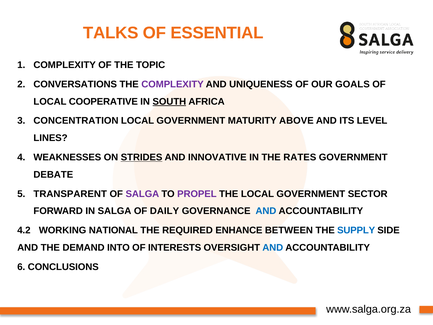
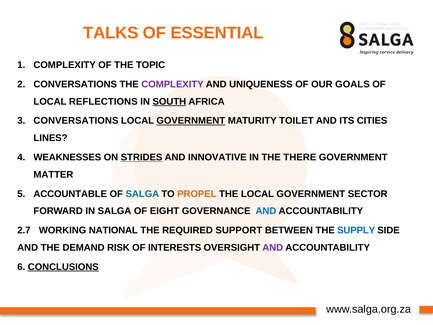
COOPERATIVE: COOPERATIVE -> REFLECTIONS (103, 101)
CONCENTRATION: CONCENTRATION -> CONVERSATIONS (76, 121)
GOVERNMENT underline: none -> present (191, 121)
ABOVE: ABOVE -> TOILET (296, 121)
LEVEL: LEVEL -> CITIES (372, 121)
RATES: RATES -> THERE (300, 157)
DEBATE: DEBATE -> MATTER (53, 174)
TRANSPARENT: TRANSPARENT -> ACCOUNTABLE (70, 194)
SALGA colour: purple -> blue (142, 194)
PROPEL colour: purple -> orange (197, 194)
DAILY: DAILY -> EIGHT (165, 211)
4.2: 4.2 -> 2.7 (24, 230)
ENHANCE: ENHANCE -> SUPPORT (239, 230)
INTO: INTO -> RISK (118, 247)
AND colour: blue -> purple (273, 247)
CONCLUSIONS underline: none -> present (63, 267)
